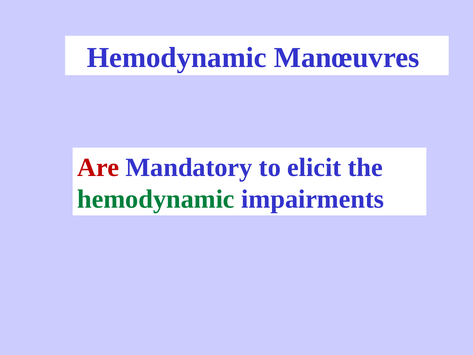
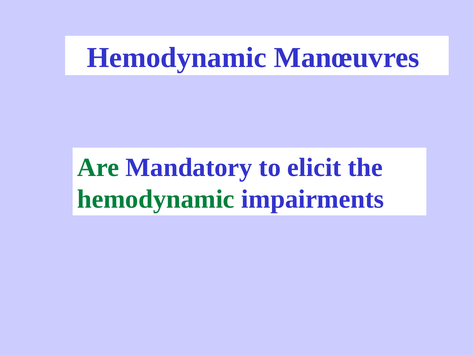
Are colour: red -> green (98, 167)
